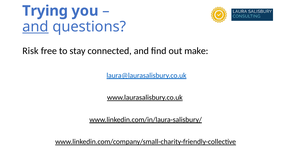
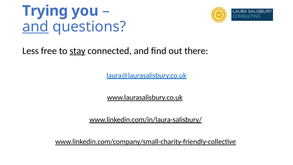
Risk: Risk -> Less (31, 51)
stay underline: none -> present (78, 51)
make: make -> there (196, 51)
